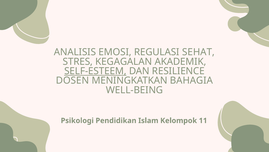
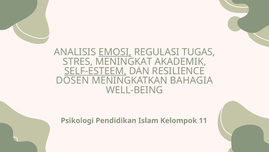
EMOSI underline: none -> present (115, 52)
SEHAT: SEHAT -> TUGAS (199, 52)
KEGAGALAN: KEGAGALAN -> MENINGKAT (124, 61)
